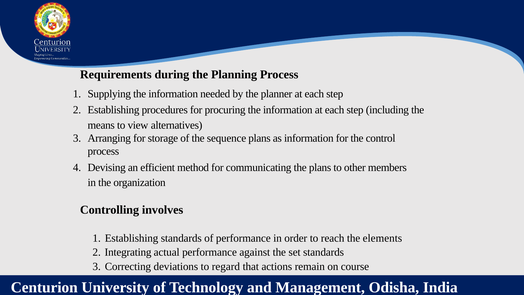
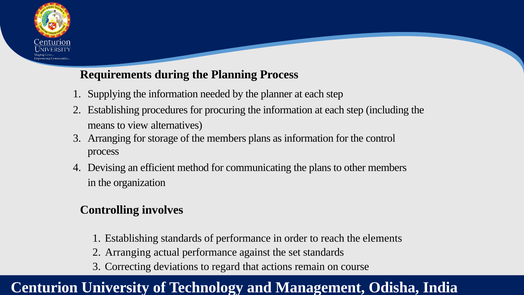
the sequence: sequence -> members (227, 138)
Integrating: Integrating -> Arranging (128, 252)
